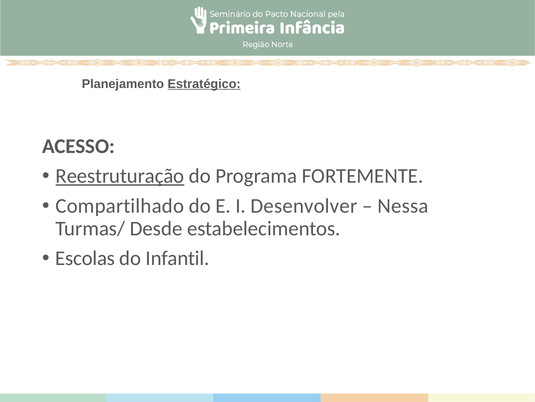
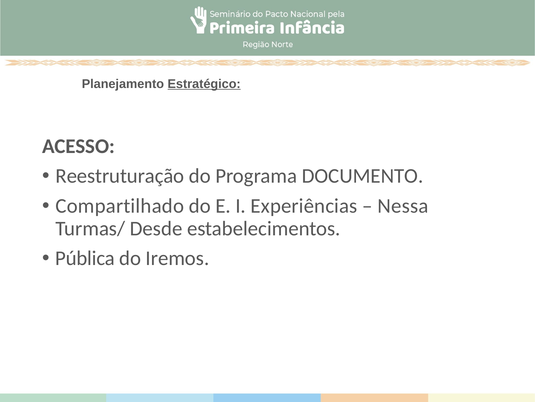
Reestruturação underline: present -> none (120, 176)
FORTEMENTE: FORTEMENTE -> DOCUMENTO (363, 176)
Desenvolver: Desenvolver -> Experiências (304, 206)
Escolas: Escolas -> Pública (85, 258)
Infantil: Infantil -> Iremos (177, 258)
